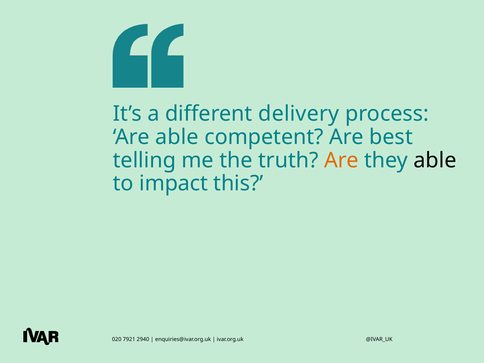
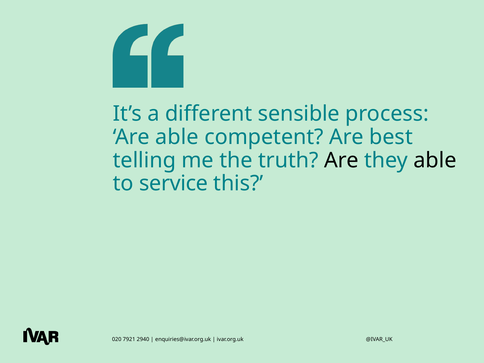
delivery: delivery -> sensible (299, 114)
Are colour: orange -> black (341, 160)
impact: impact -> service (174, 184)
